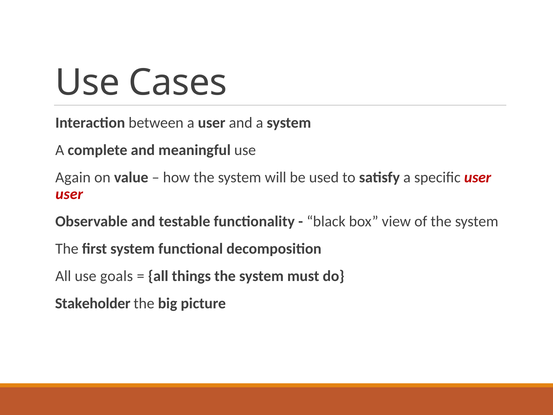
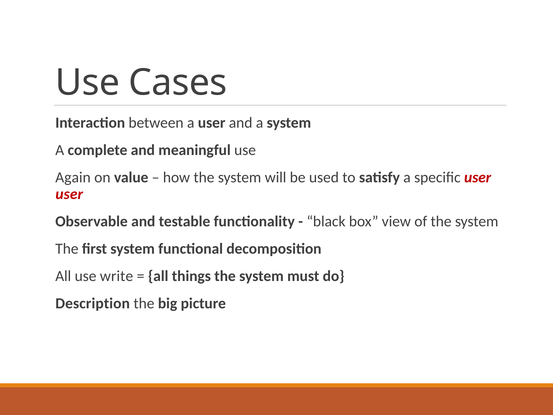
goals: goals -> write (117, 276)
Stakeholder: Stakeholder -> Description (93, 303)
